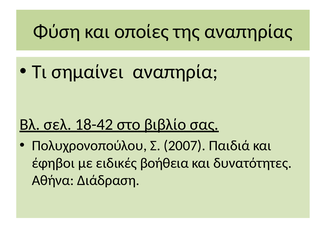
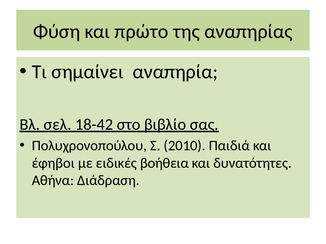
οποίες: οποίες -> πρώτο (141, 32)
2007: 2007 -> 2010 (185, 146)
